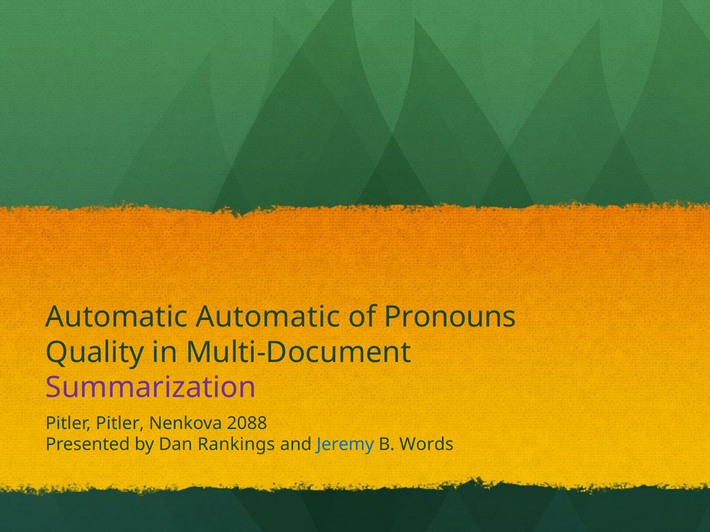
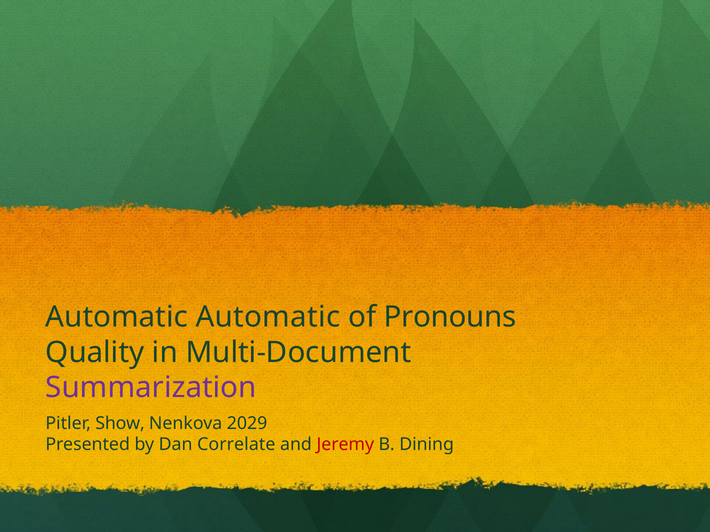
Pitler Pitler: Pitler -> Show (120, 424)
2088: 2088 -> 2029 (247, 424)
Rankings: Rankings -> Correlate (236, 445)
Jeremy colour: blue -> red (345, 445)
Words: Words -> Dining (427, 445)
